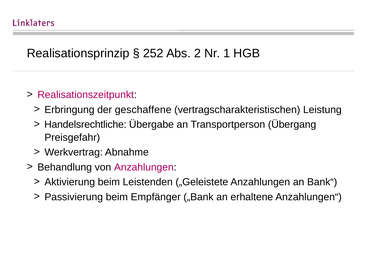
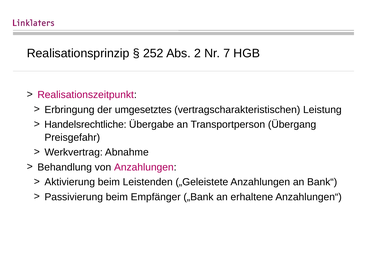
1: 1 -> 7 (227, 53)
geschaffene: geschaffene -> umgesetztes (143, 110)
